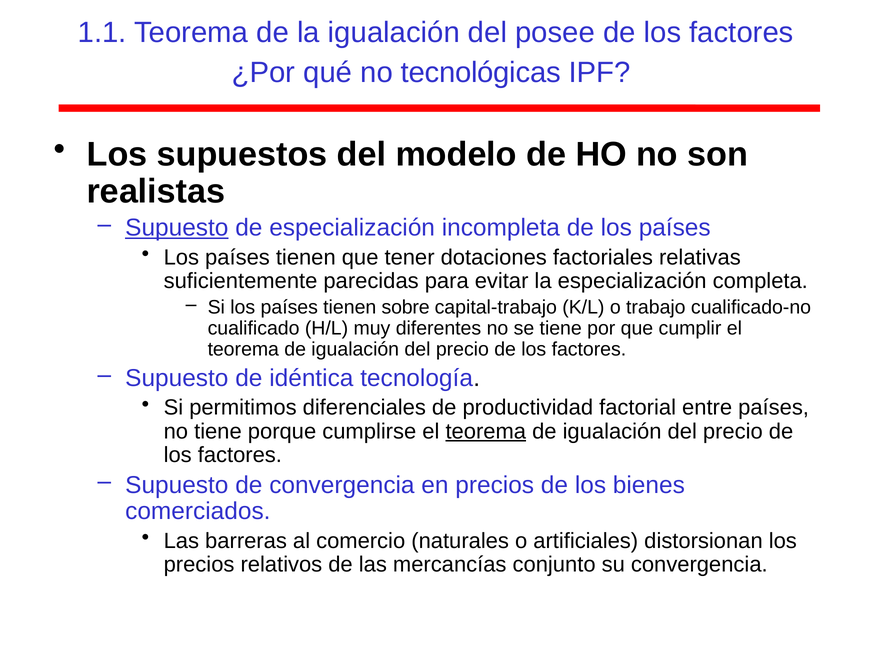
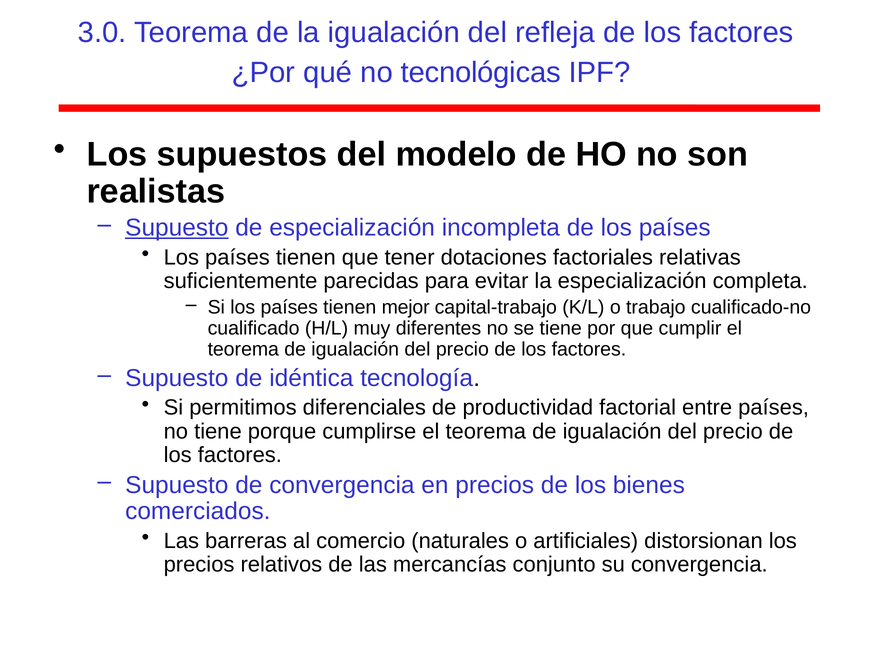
1.1: 1.1 -> 3.0 (102, 33)
posee: posee -> refleja (555, 33)
sobre: sobre -> mejor (406, 308)
teorema underline: present -> none (486, 431)
